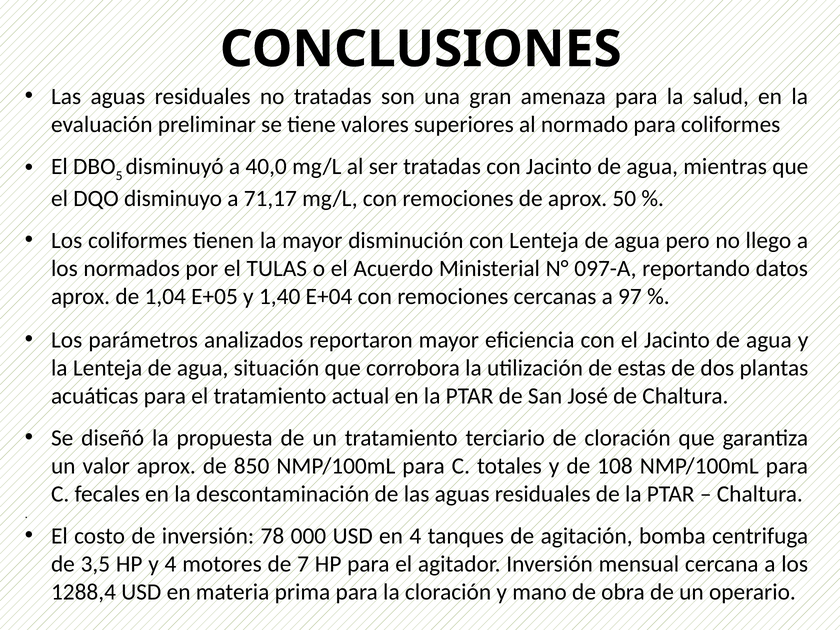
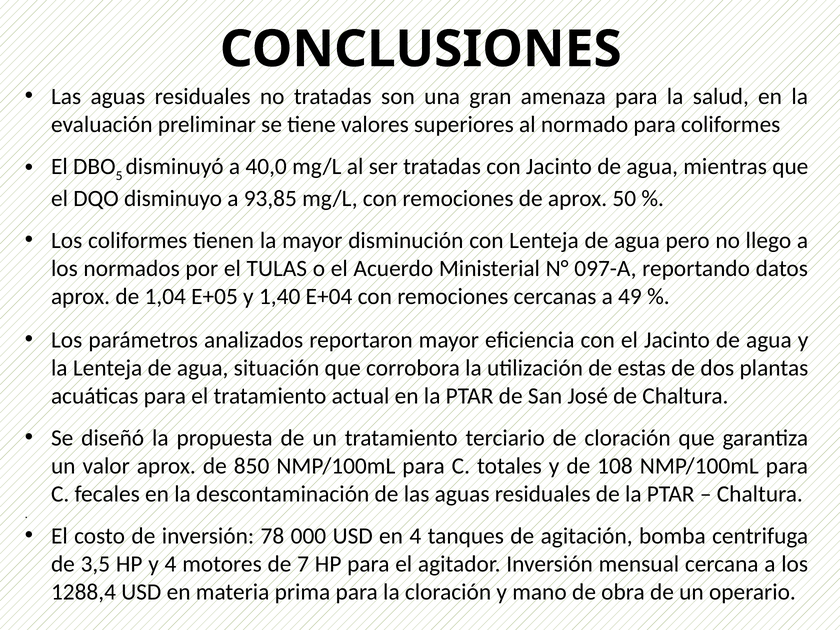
71,17: 71,17 -> 93,85 (270, 198)
97: 97 -> 49 (630, 297)
